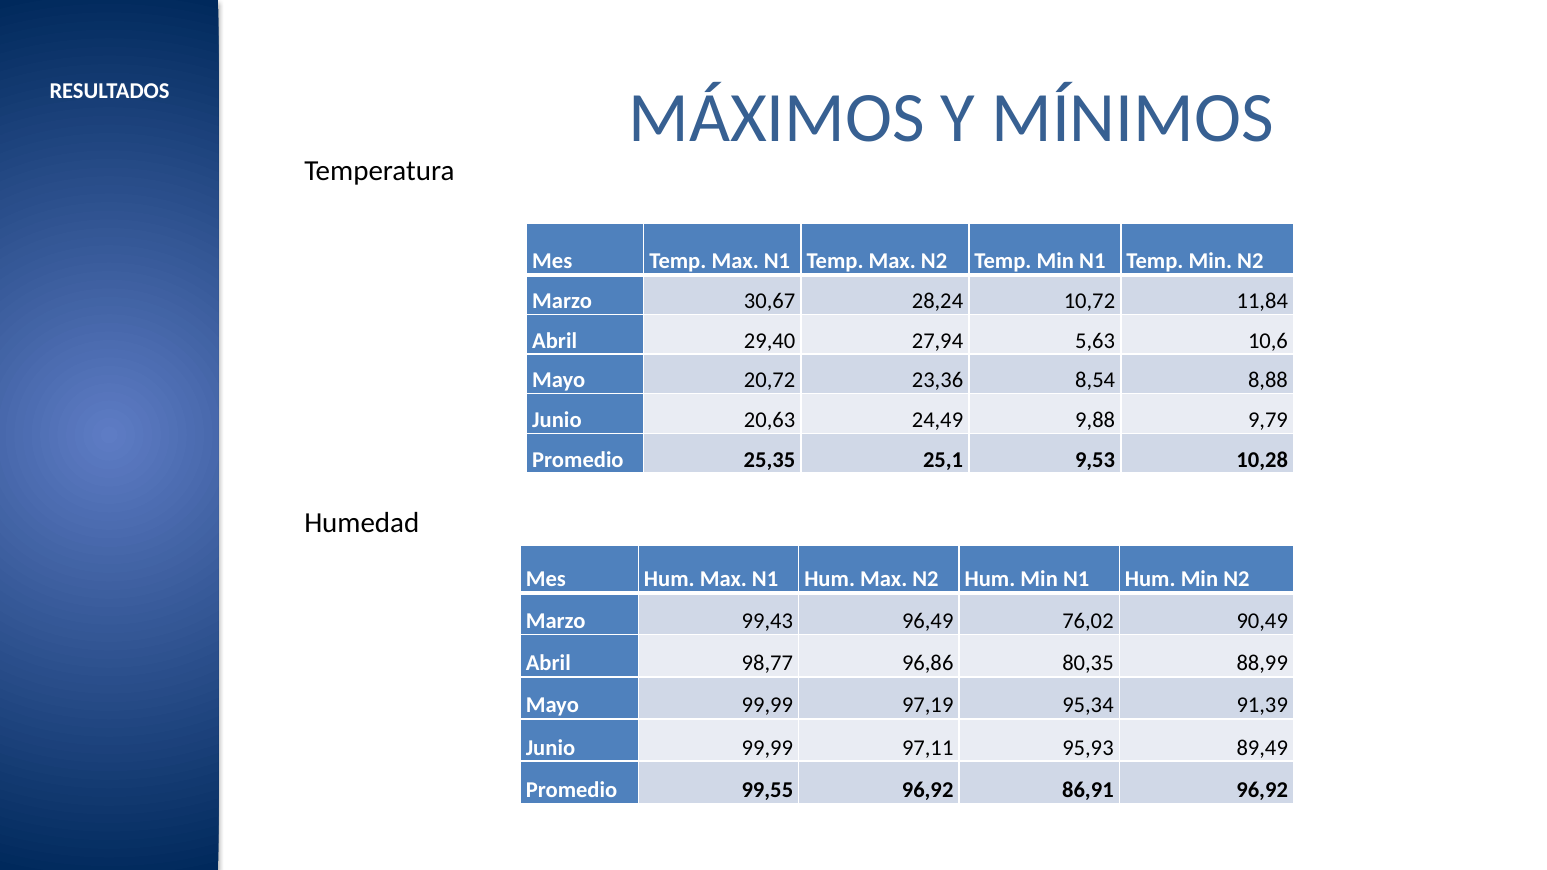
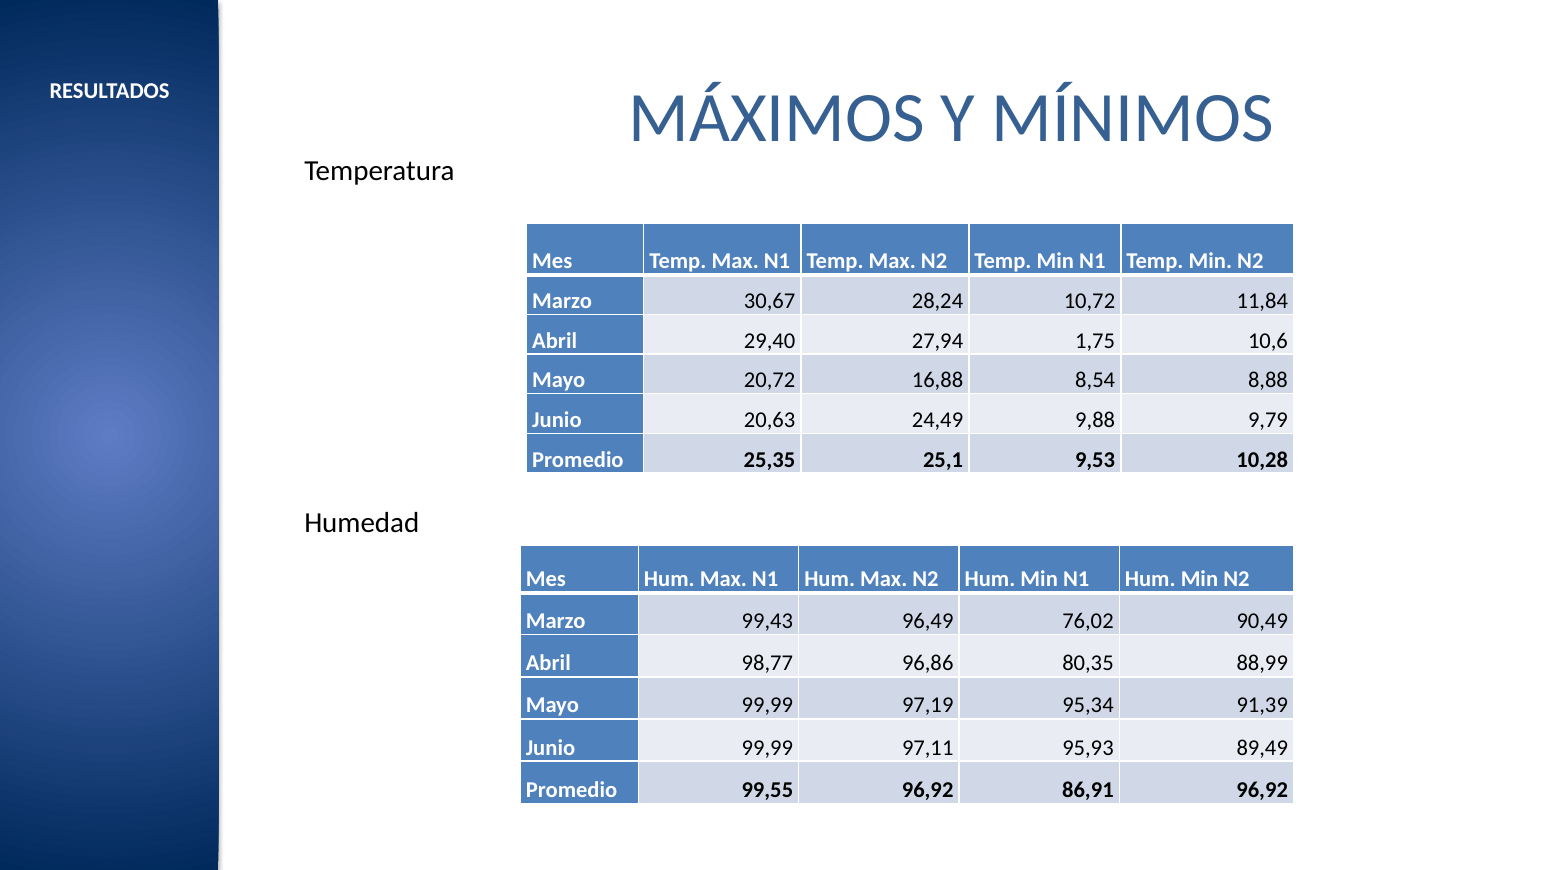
5,63: 5,63 -> 1,75 (1095, 341)
23,36: 23,36 -> 16,88 (938, 380)
